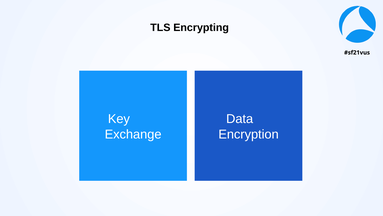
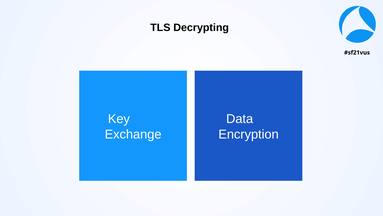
Encrypting: Encrypting -> Decrypting (201, 27)
